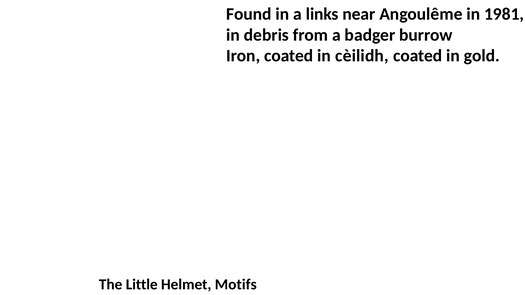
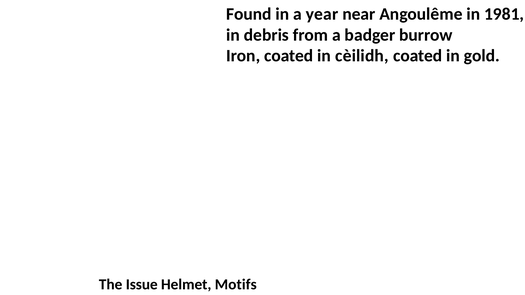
links: links -> year (322, 14)
Little: Little -> Issue (142, 285)
